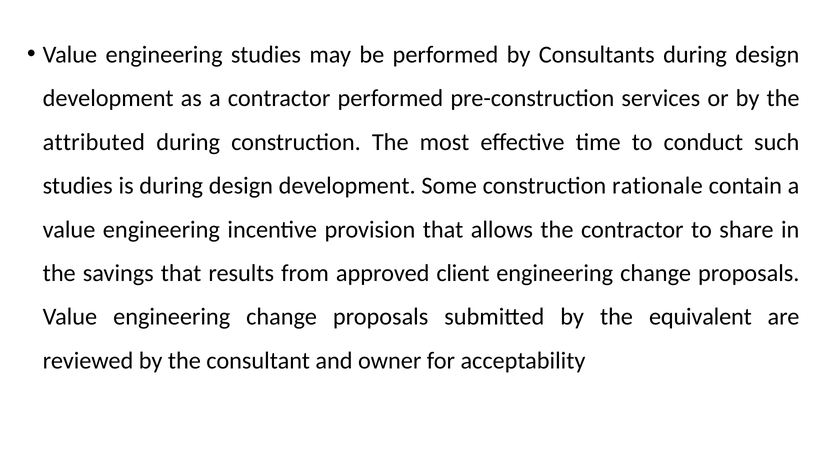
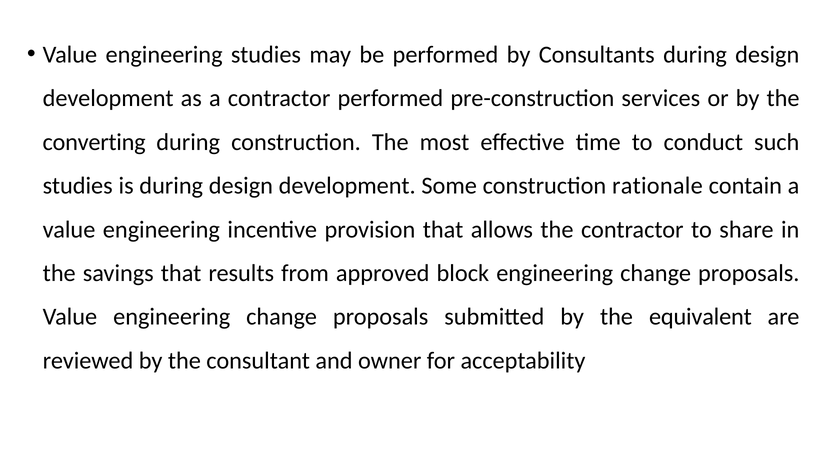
attributed: attributed -> converting (94, 142)
client: client -> block (463, 273)
